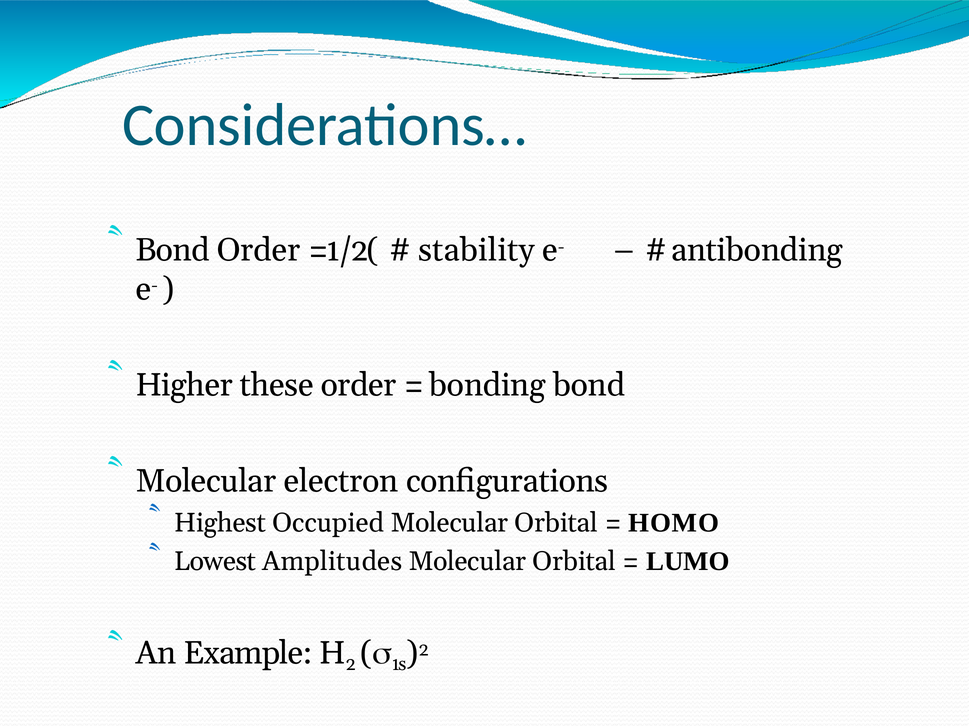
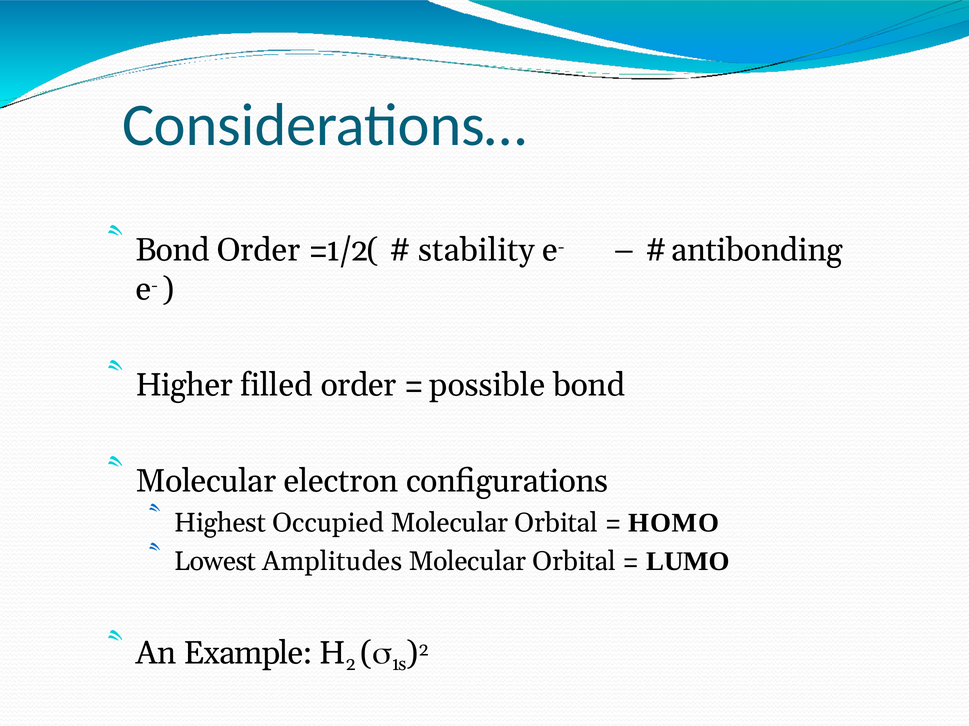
these: these -> filled (277, 385)
bonding: bonding -> possible (487, 385)
